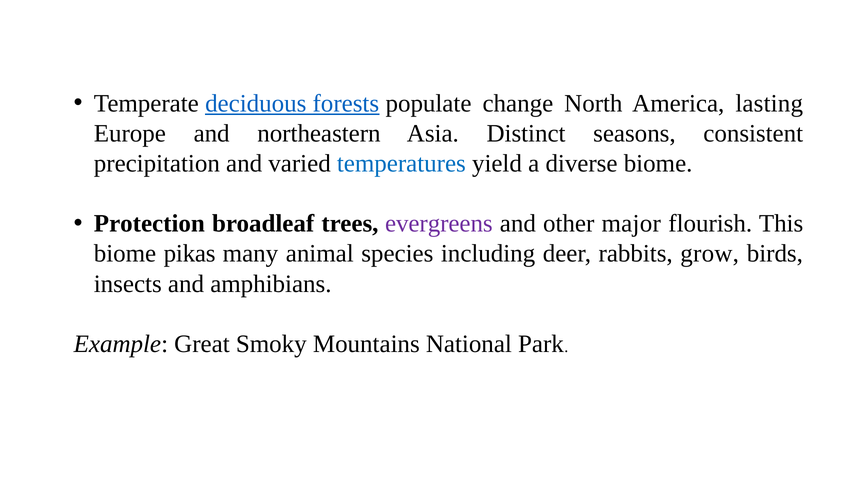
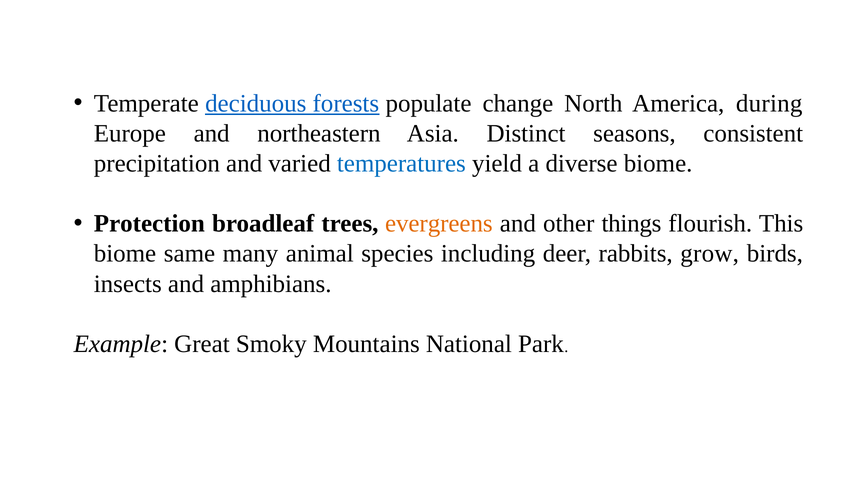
lasting: lasting -> during (769, 103)
evergreens colour: purple -> orange (439, 223)
major: major -> things (631, 223)
pikas: pikas -> same (189, 254)
